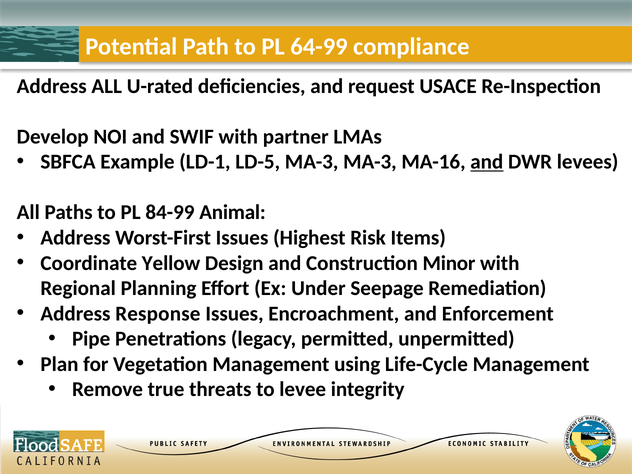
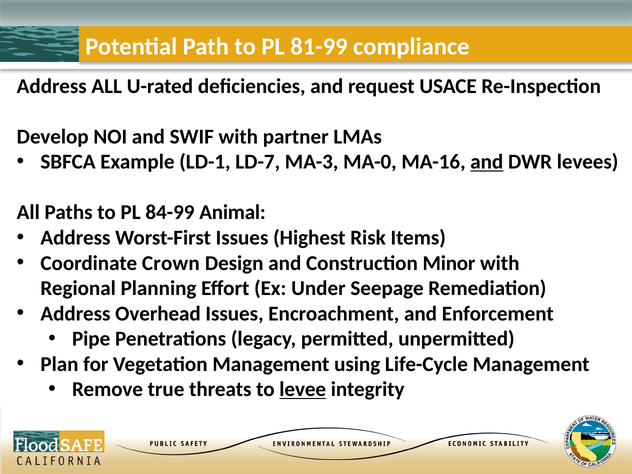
64-99: 64-99 -> 81-99 (319, 46)
LD-5: LD-5 -> LD-7 (258, 162)
MA-3 MA-3: MA-3 -> MA-0 (370, 162)
Yellow: Yellow -> Crown (171, 263)
Response: Response -> Overhead (158, 314)
levee underline: none -> present (303, 389)
